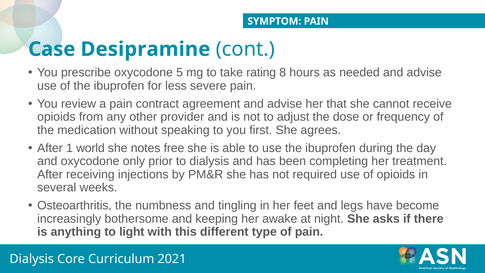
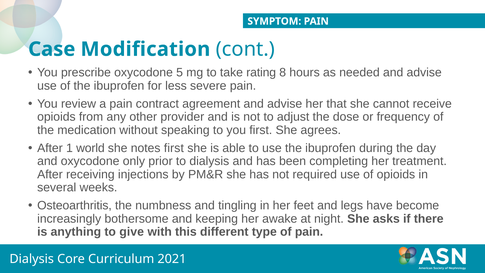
Desipramine: Desipramine -> Modification (145, 49)
notes free: free -> first (174, 148)
light: light -> give (132, 232)
